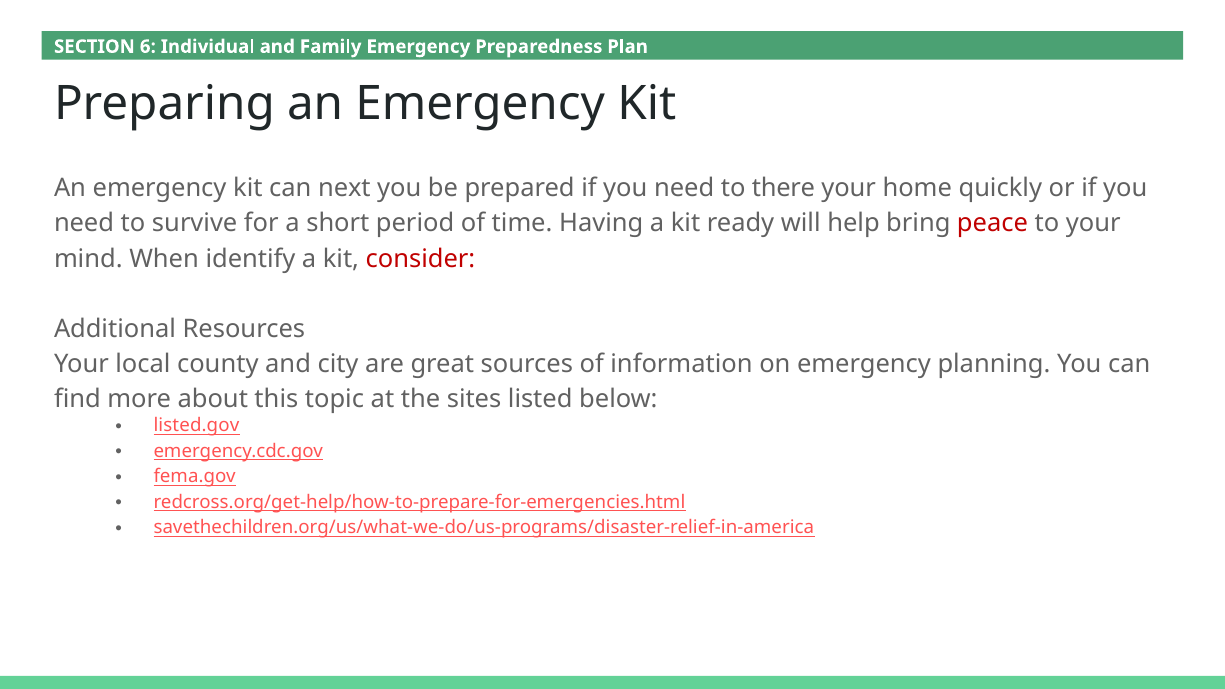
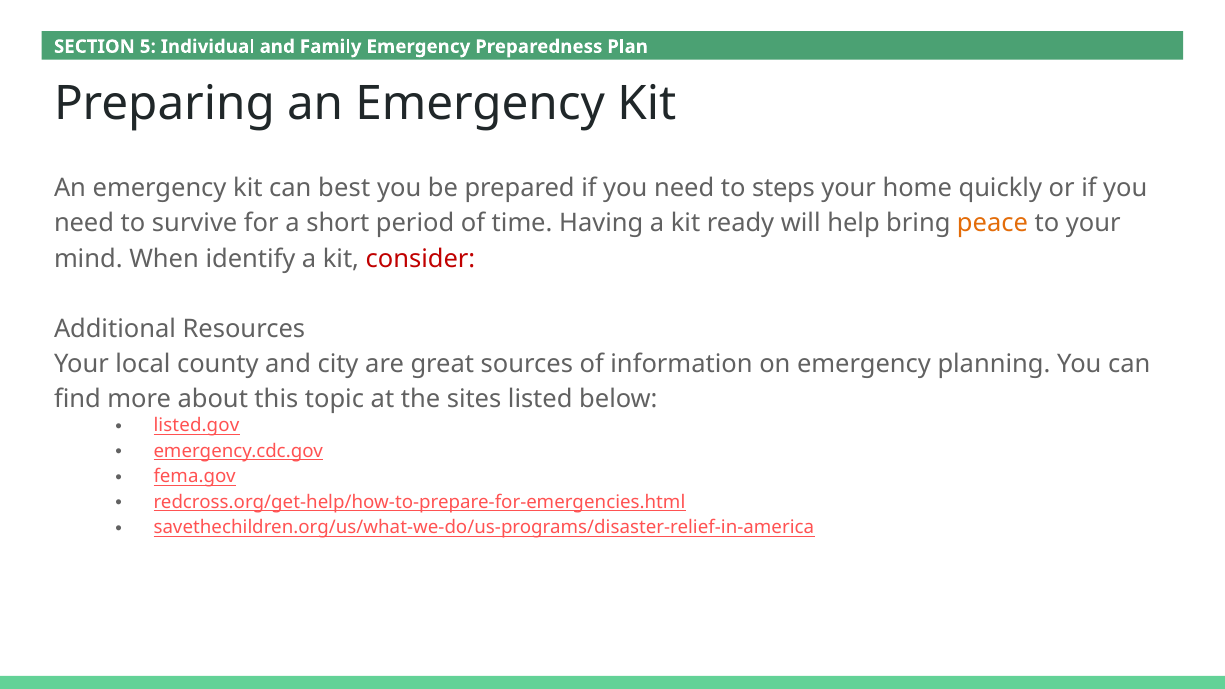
6: 6 -> 5 (148, 47)
next: next -> best (344, 188)
there: there -> steps (783, 188)
peace colour: red -> orange (992, 224)
